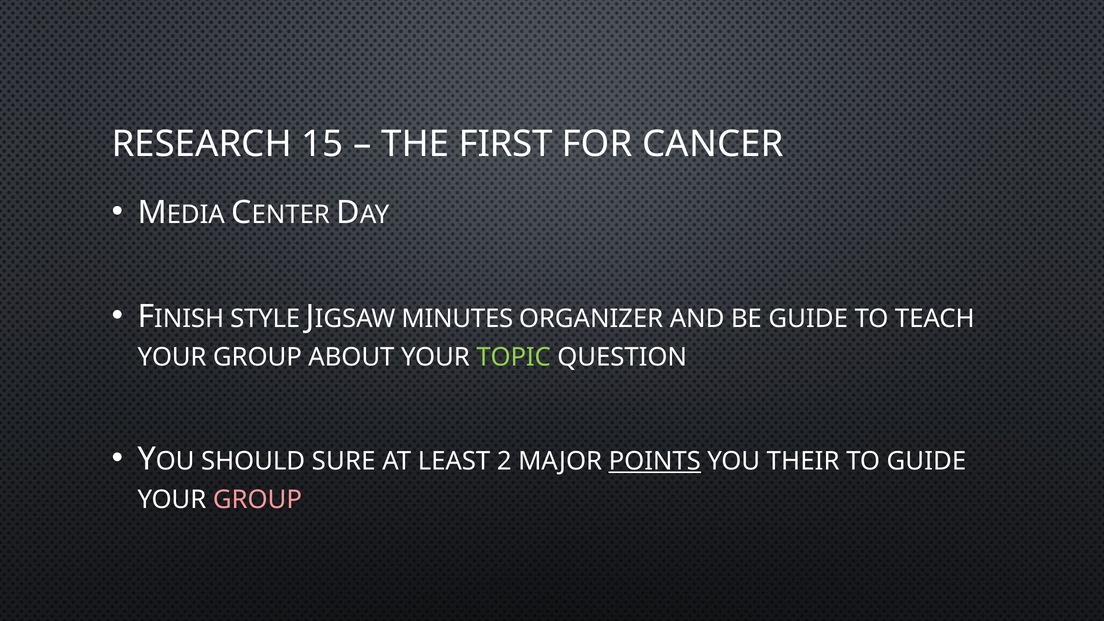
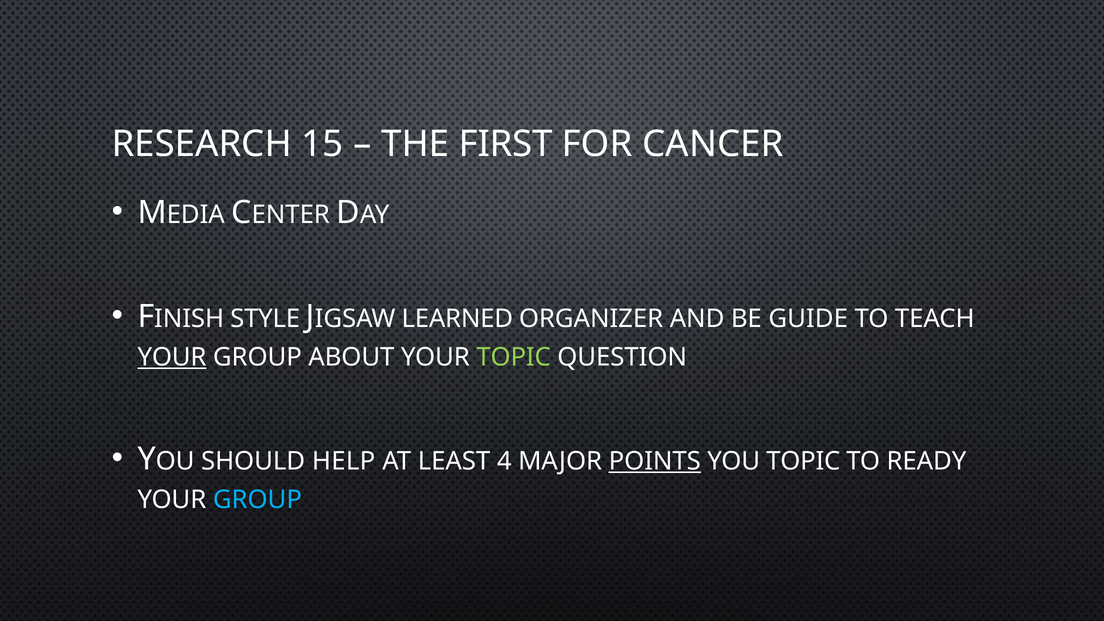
MINUTES: MINUTES -> LEARNED (457, 319)
YOUR underline: none -> present (172, 357)
SURE: SURE -> HELP (344, 461)
2: 2 -> 4 (504, 461)
YOU THEIR: THEIR -> TOPIC (803, 461)
TO GUIDE: GUIDE -> READY (926, 461)
GROUP colour: pink -> light blue (257, 500)
